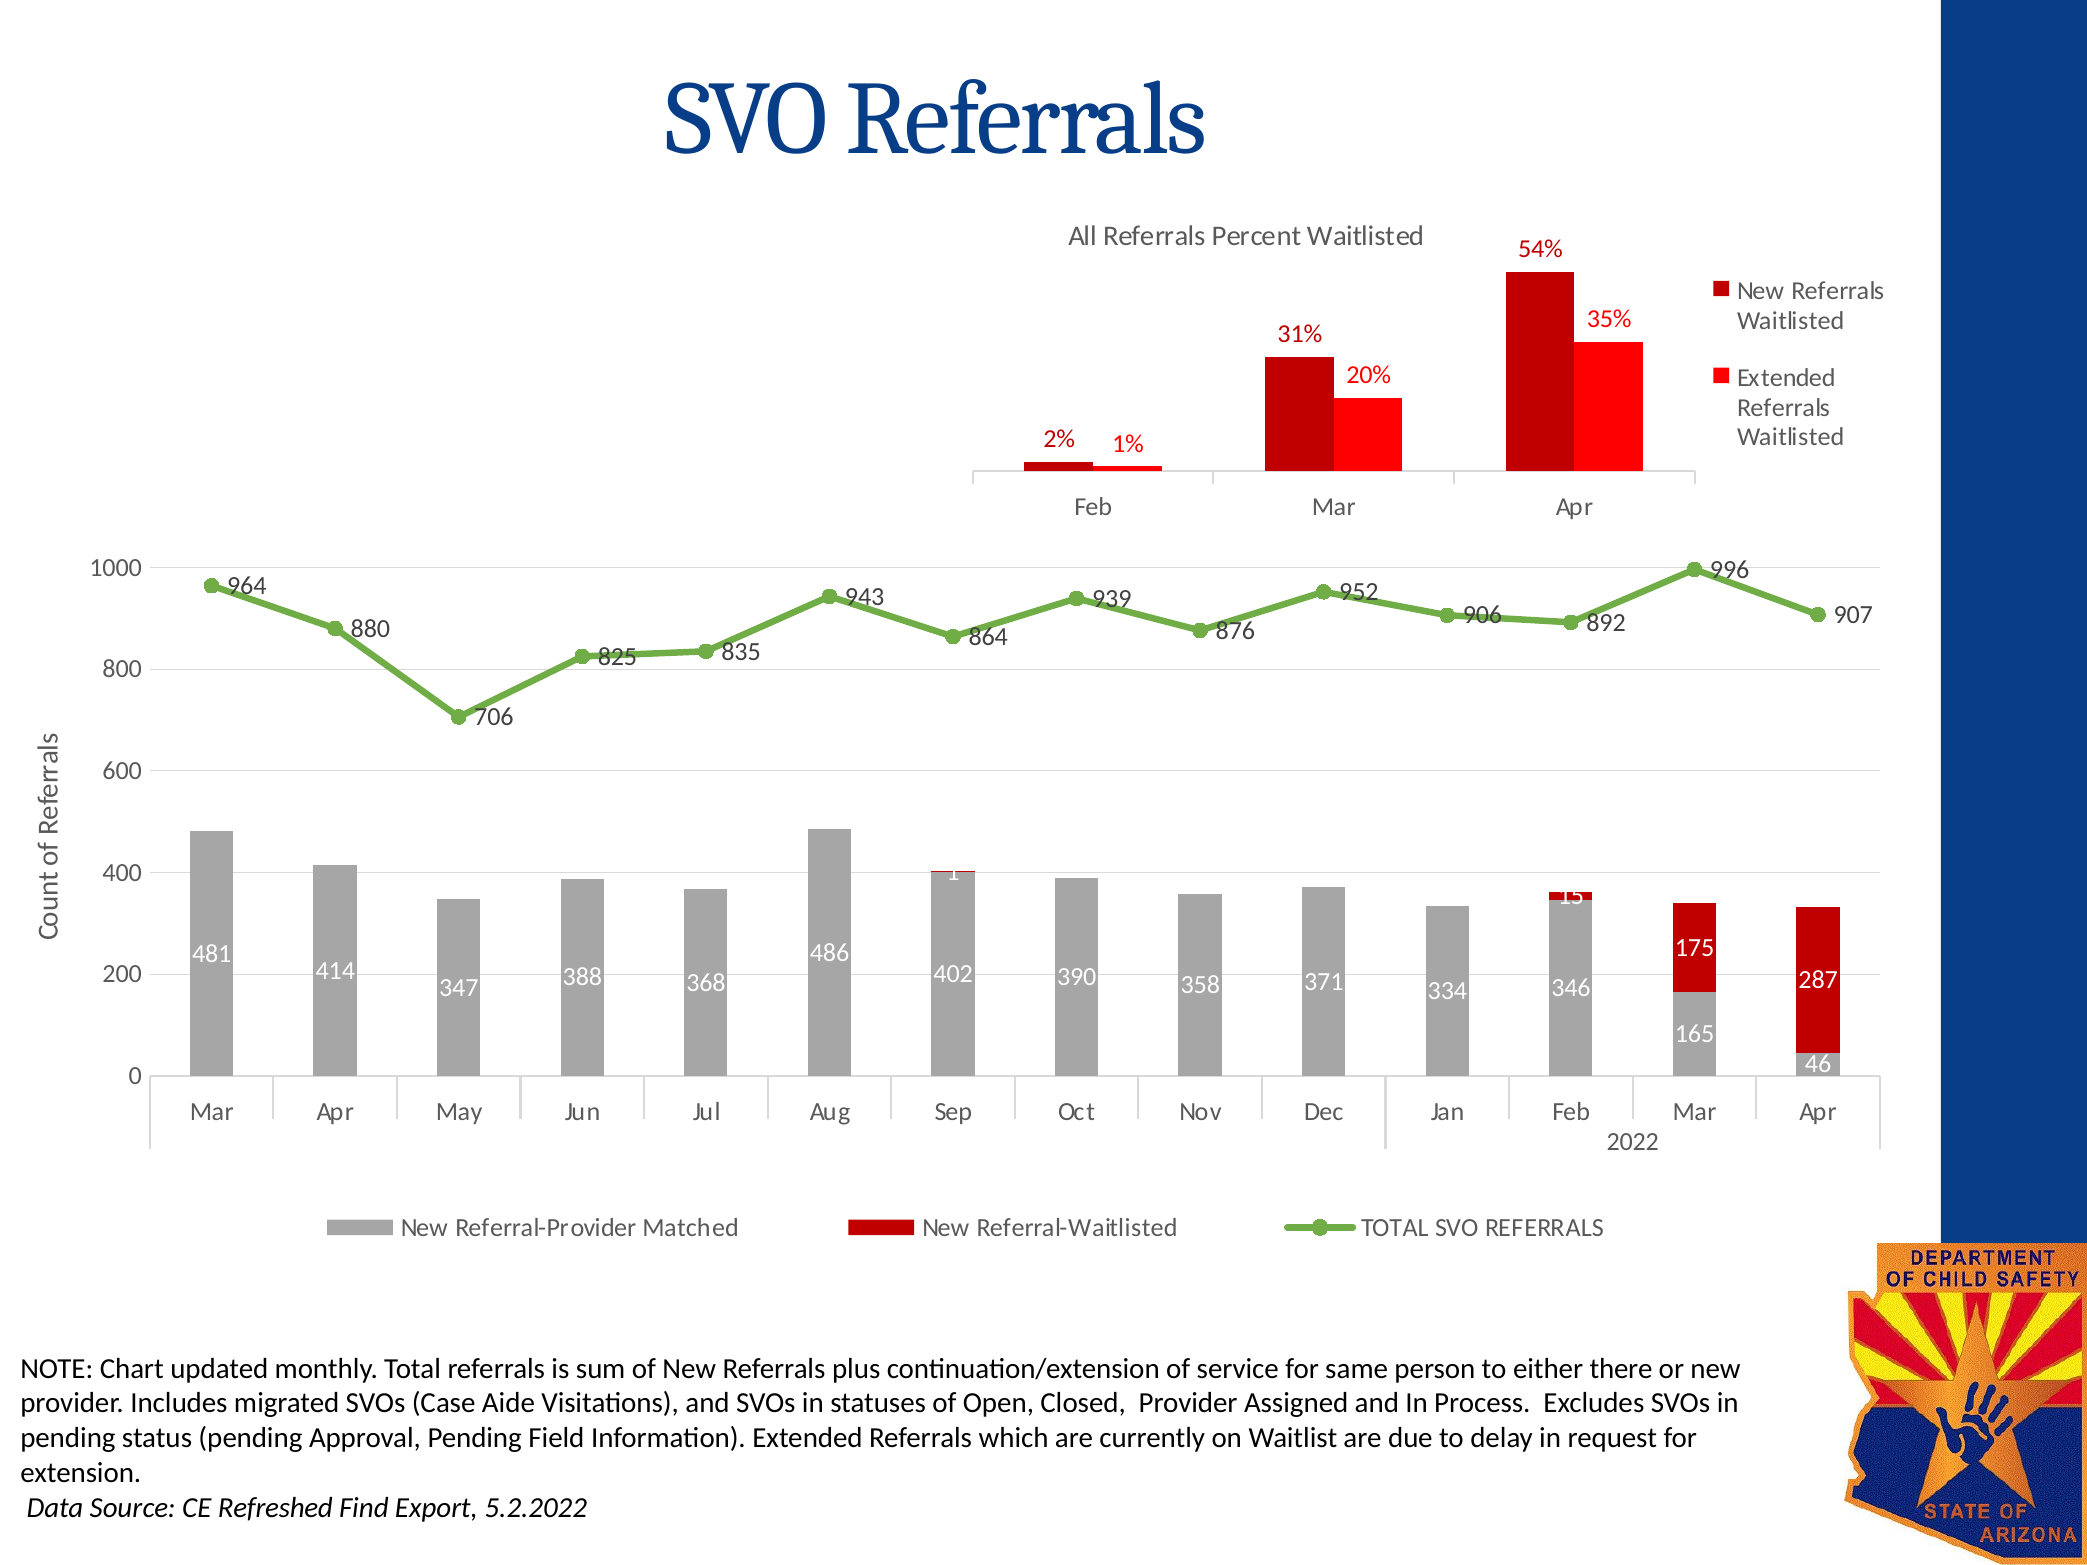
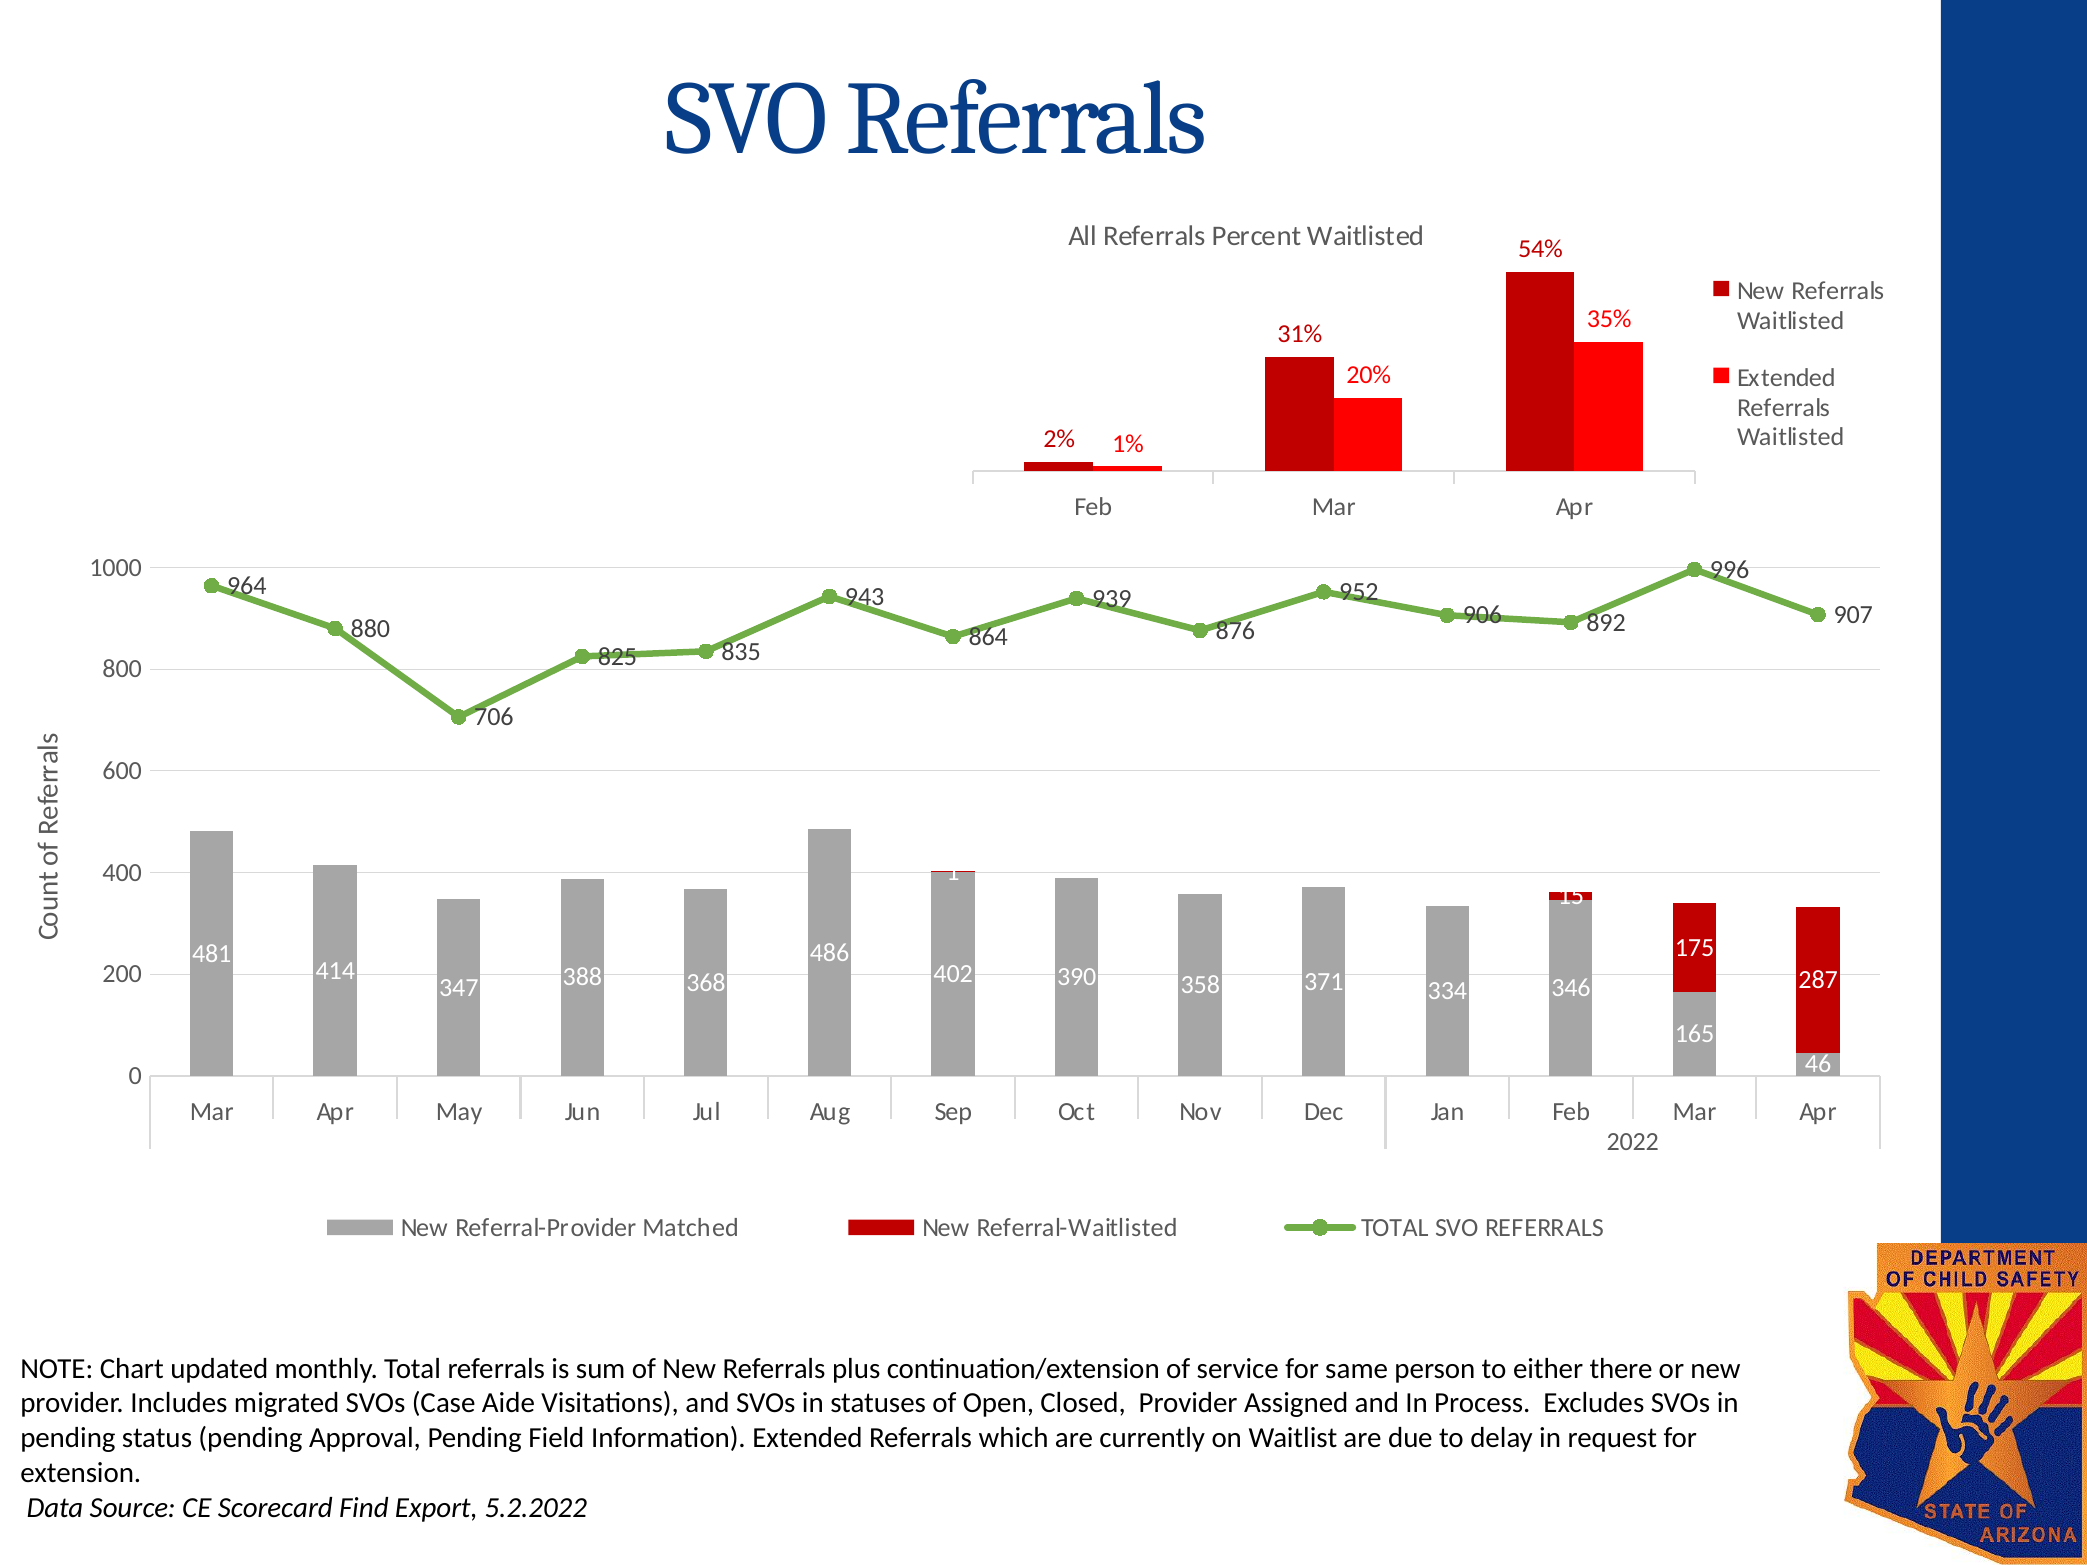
Refreshed: Refreshed -> Scorecard (275, 1508)
